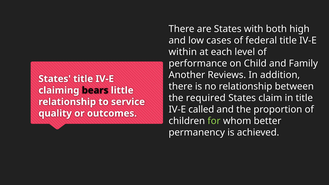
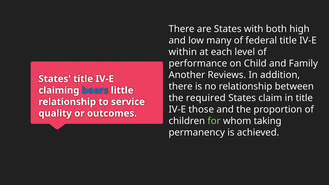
cases: cases -> many (219, 41)
bears colour: black -> blue (95, 90)
called: called -> those (201, 110)
better: better -> taking (268, 121)
